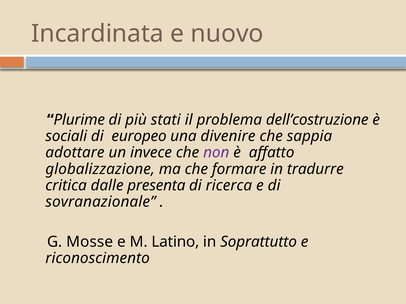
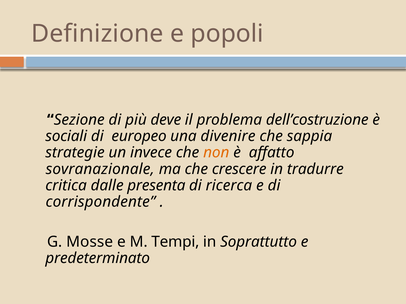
Incardinata: Incardinata -> Definizione (97, 34)
nuovo: nuovo -> popoli (227, 34)
Plurime: Plurime -> Sezione (79, 120)
stati: stati -> deve (166, 120)
adottare: adottare -> strategie (75, 153)
non colour: purple -> orange (216, 153)
globalizzazione: globalizzazione -> sovranazionale (100, 169)
formare: formare -> crescere (239, 169)
sovranazionale: sovranazionale -> corrispondente (101, 202)
Latino: Latino -> Tempi (175, 242)
riconoscimento: riconoscimento -> predeterminato (98, 259)
